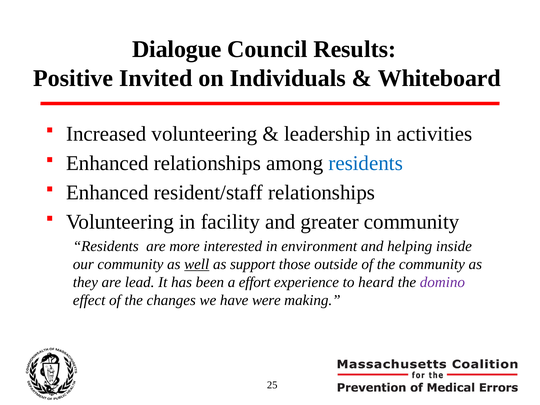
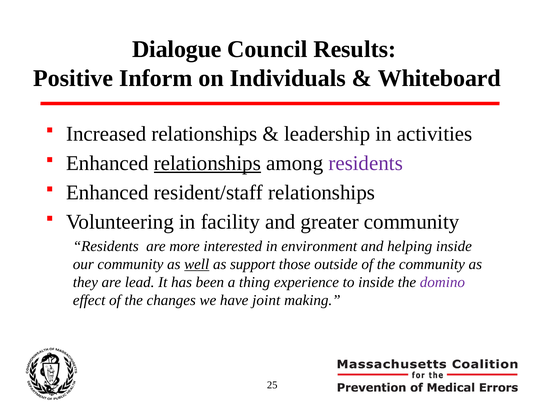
Invited: Invited -> Inform (156, 78)
Increased volunteering: volunteering -> relationships (205, 134)
relationships underline: none -> present (207, 163)
residents colour: blue -> purple (366, 163)
effort: effort -> thing (255, 282)
to heard: heard -> inside (376, 282)
were: were -> joint (266, 300)
